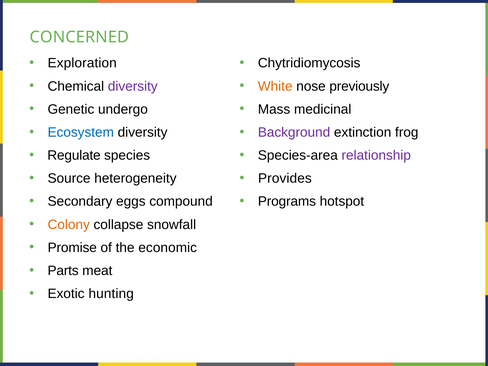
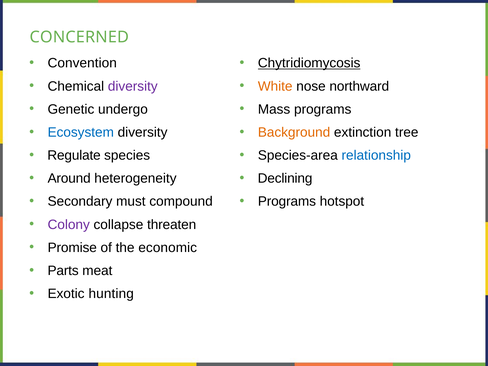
Exploration: Exploration -> Convention (82, 63)
Chytridiomycosis underline: none -> present (309, 63)
previously: previously -> northward (359, 86)
Mass medicinal: medicinal -> programs (323, 109)
Background colour: purple -> orange (294, 132)
frog: frog -> tree (407, 132)
relationship colour: purple -> blue (376, 155)
Source: Source -> Around (69, 178)
Provides: Provides -> Declining (285, 178)
eggs: eggs -> must (131, 201)
Colony colour: orange -> purple (69, 225)
snowfall: snowfall -> threaten (172, 225)
